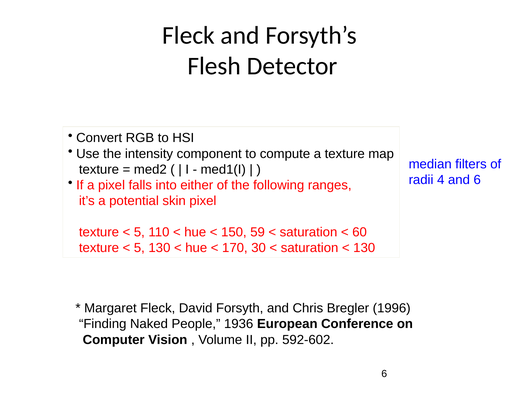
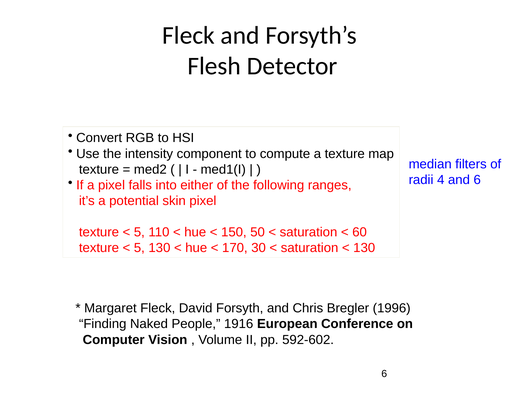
59: 59 -> 50 (258, 233)
1936: 1936 -> 1916 (239, 325)
